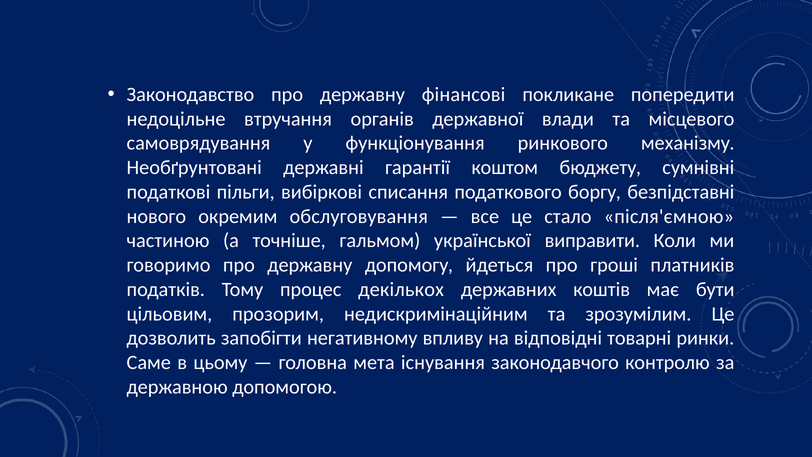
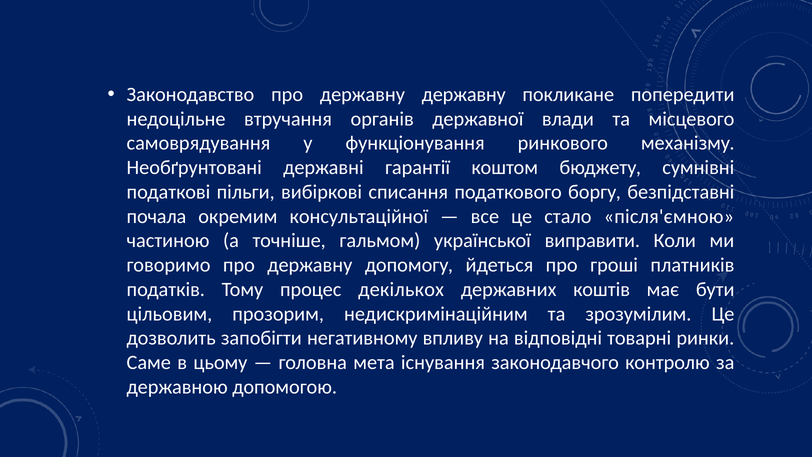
державну фінансові: фінансові -> державну (464, 94)
нового: нового -> почала (156, 216)
обслуговування: обслуговування -> консультаційної (359, 216)
